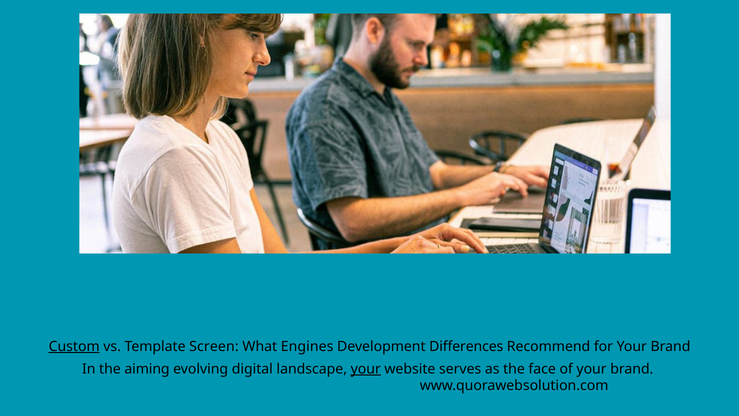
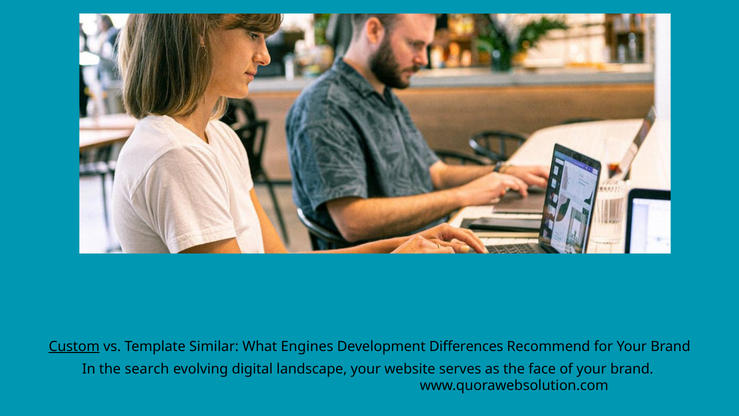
Screen: Screen -> Similar (214, 346)
aiming: aiming -> search (147, 369)
your underline: present -> none (366, 369)
